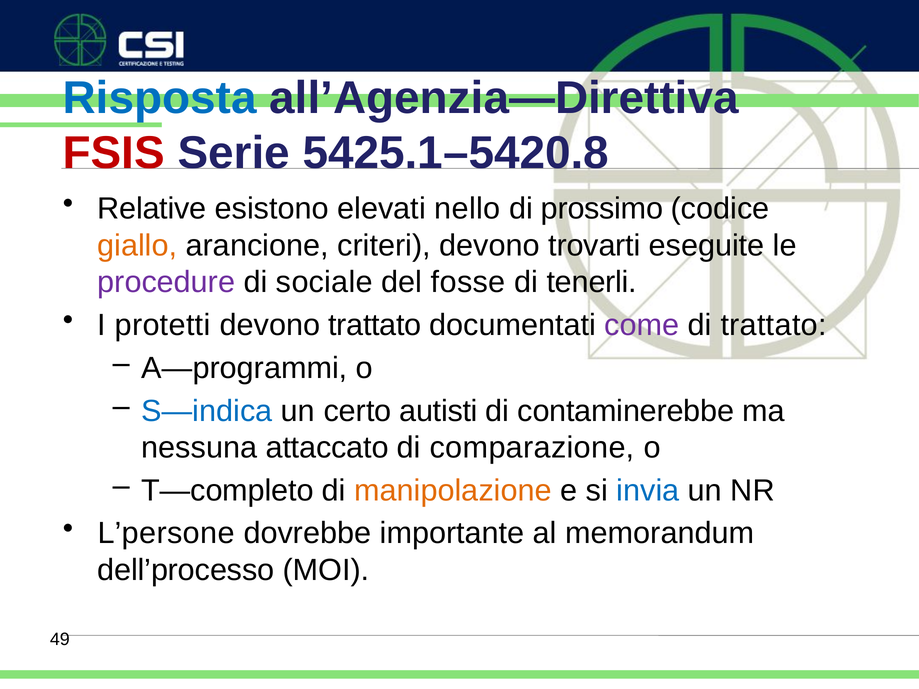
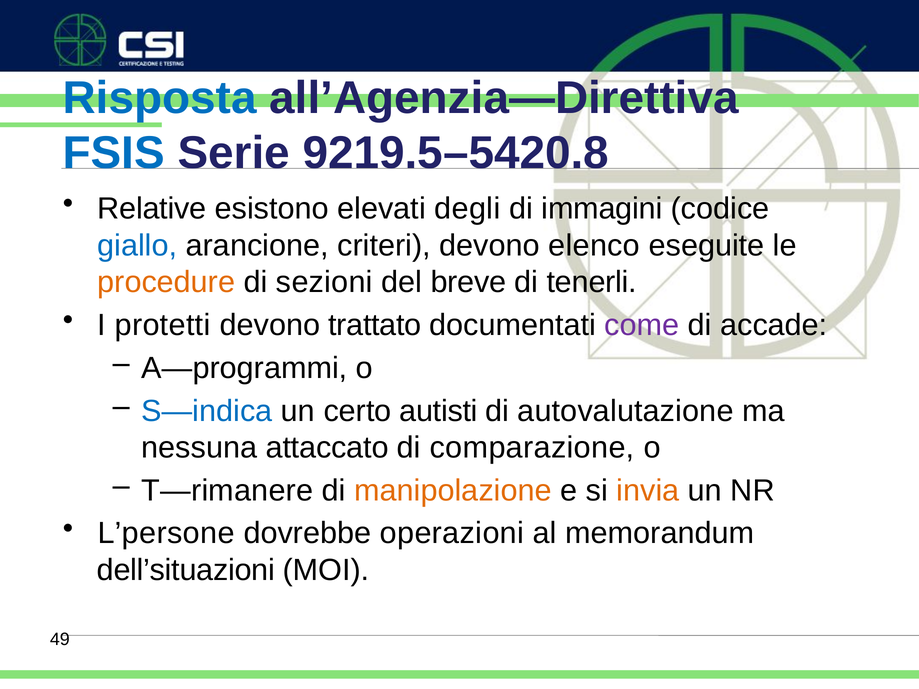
FSIS colour: red -> blue (114, 153)
5425.1–5420.8: 5425.1–5420.8 -> 9219.5–5420.8 (456, 153)
nello: nello -> degli (467, 209)
prossimo: prossimo -> immagini (602, 209)
giallo colour: orange -> blue (137, 246)
trovarti: trovarti -> elenco (594, 246)
procedure colour: purple -> orange (166, 282)
sociale: sociale -> sezioni (324, 282)
fosse: fosse -> breve (468, 282)
di trattato: trattato -> accade (774, 325)
contaminerebbe: contaminerebbe -> autovalutazione (626, 411)
T—completo: T—completo -> T—rimanere (227, 491)
invia colour: blue -> orange (648, 491)
importante: importante -> operazioni (452, 534)
dell’processo: dell’processo -> dell’situazioni (186, 570)
